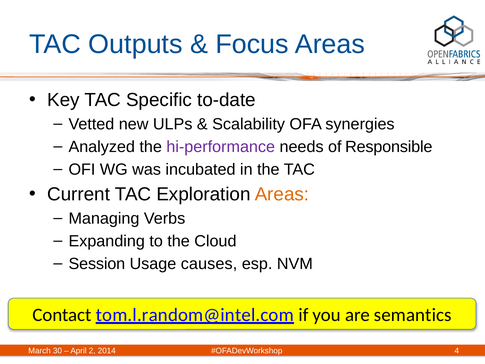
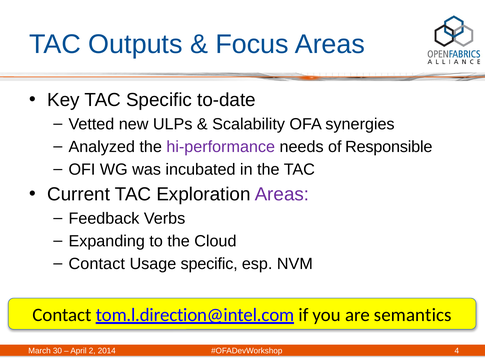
Areas colour: orange -> purple (282, 194)
Managing: Managing -> Feedback (104, 218)
Session: Session -> Contact (97, 264)
Usage causes: causes -> specific (209, 264)
tom.l.random@intel.com: tom.l.random@intel.com -> tom.l.direction@intel.com (195, 315)
